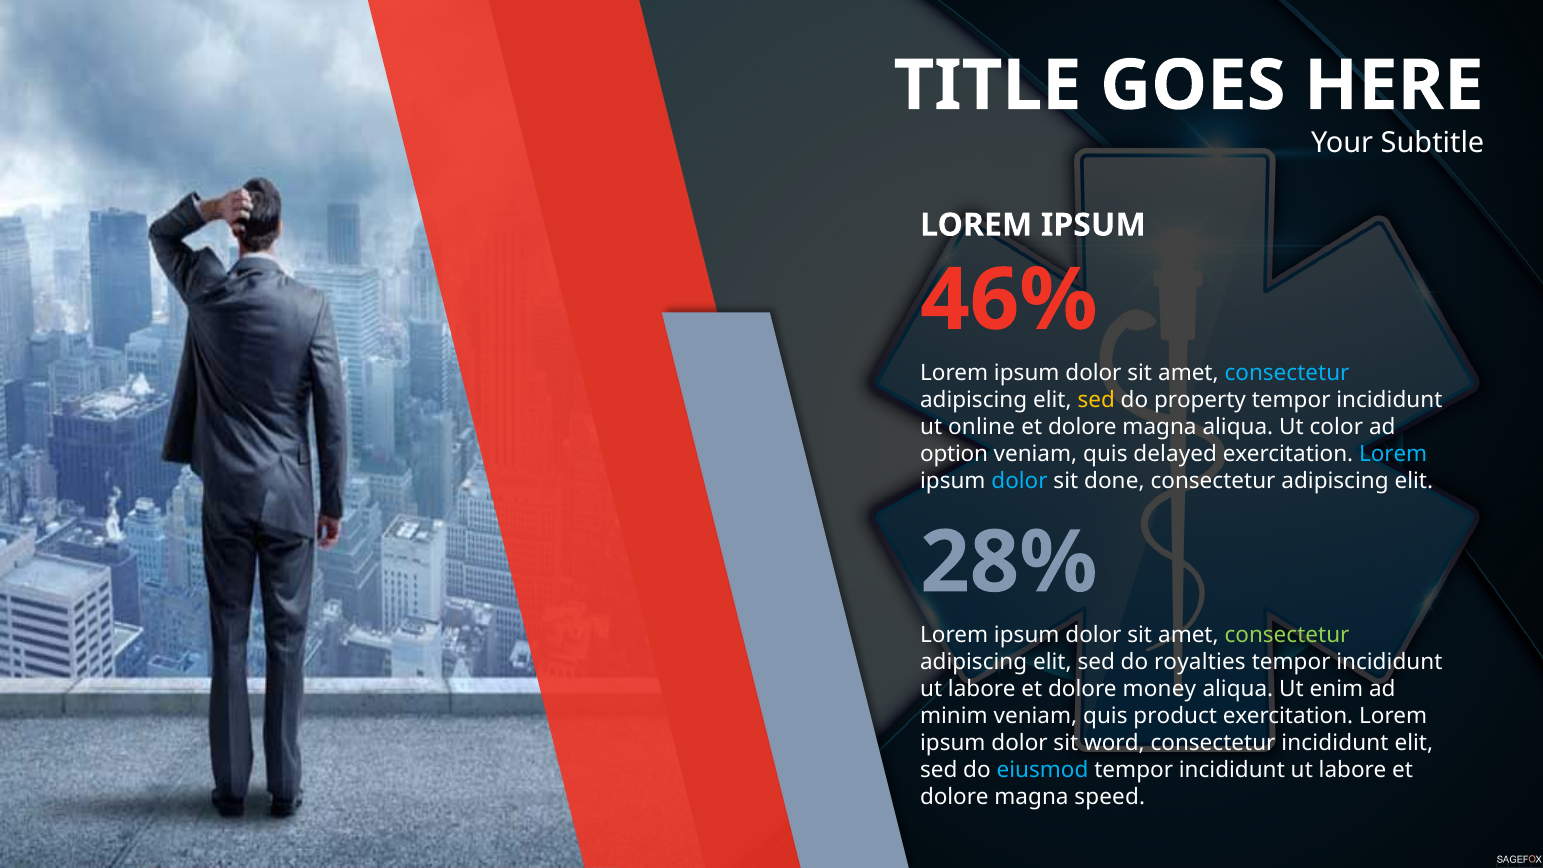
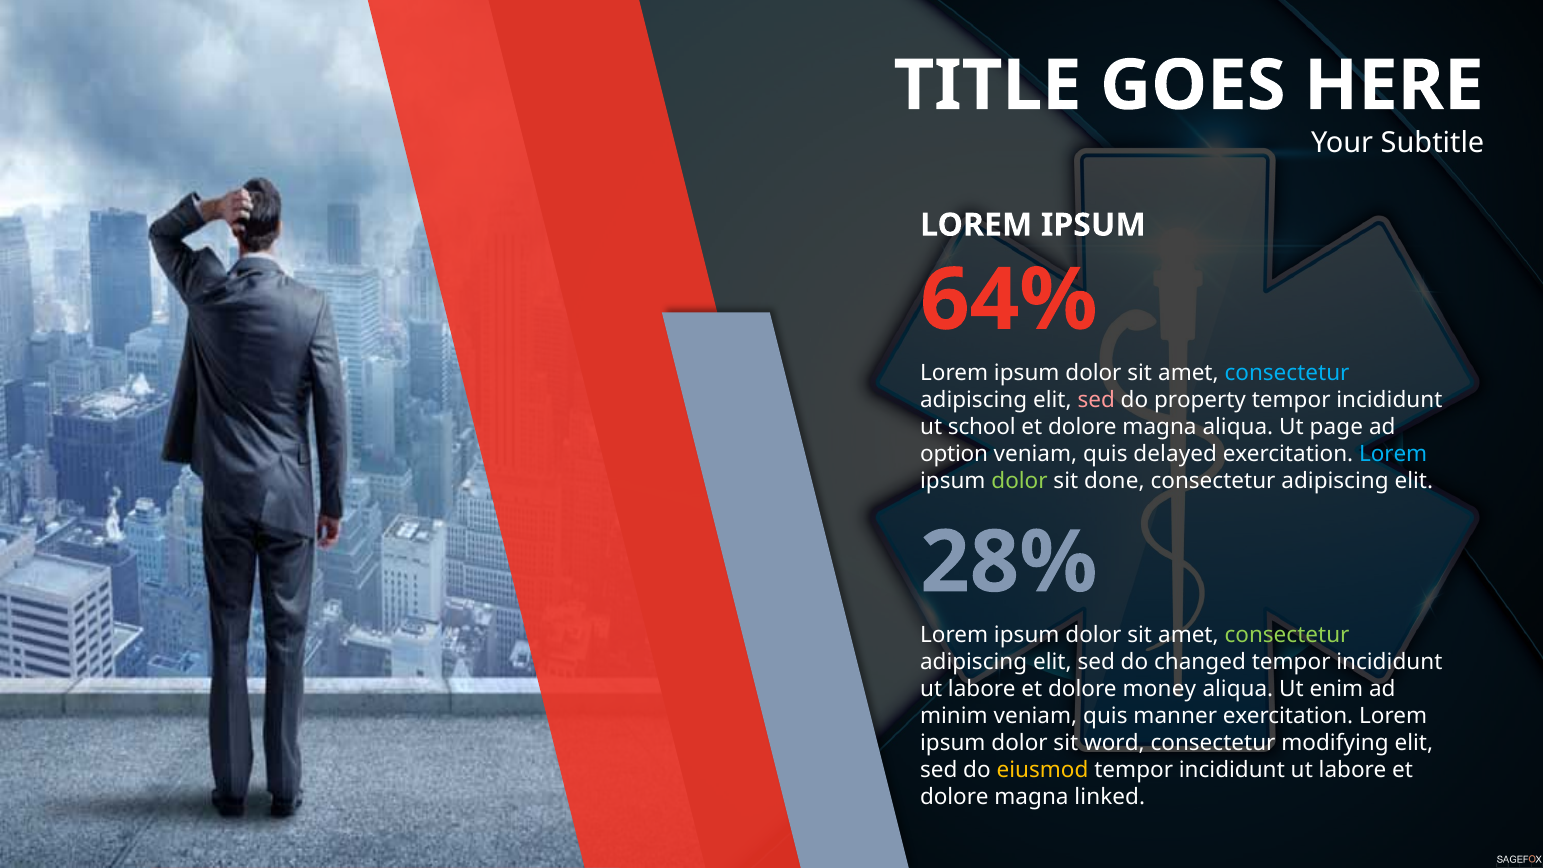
46%: 46% -> 64% (1009, 300)
sed colour: yellow -> pink (1096, 400)
online: online -> school (982, 427)
color: color -> page (1336, 427)
dolor colour: light blue -> light green (1020, 481)
royalties: royalties -> changed (1200, 662)
product: product -> manner (1175, 716)
consectetur incididunt: incididunt -> modifying (1335, 743)
eiusmod colour: light blue -> yellow (1042, 770)
speed: speed -> linked (1110, 797)
